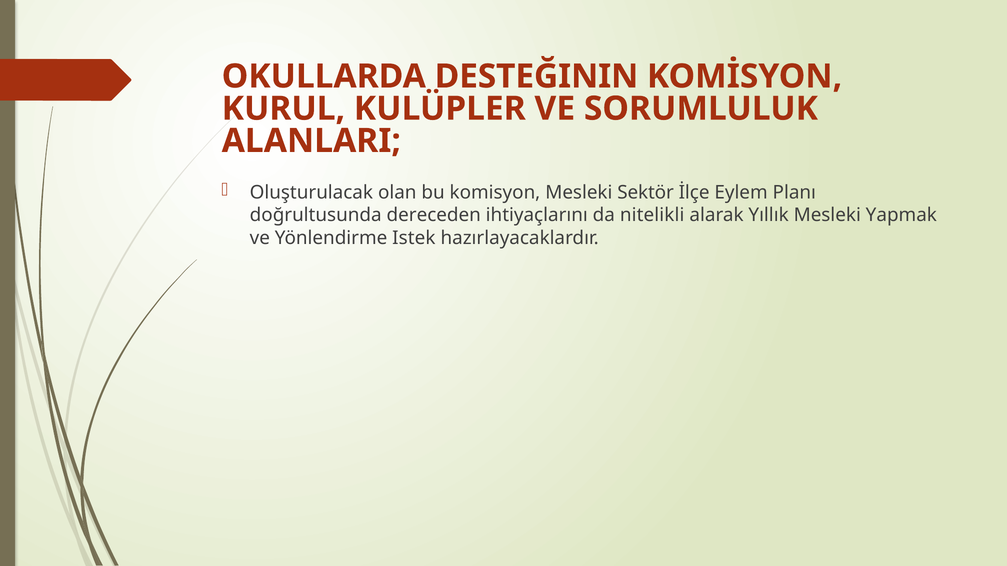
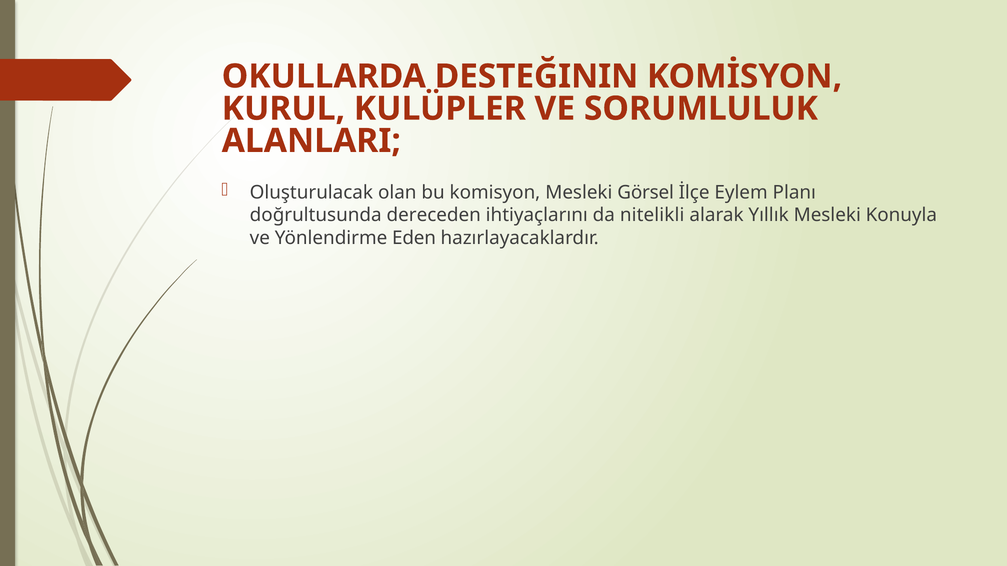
Sektör: Sektör -> Görsel (646, 193)
Yapmak: Yapmak -> Konuyla (901, 215)
Istek: Istek -> Eden (414, 238)
